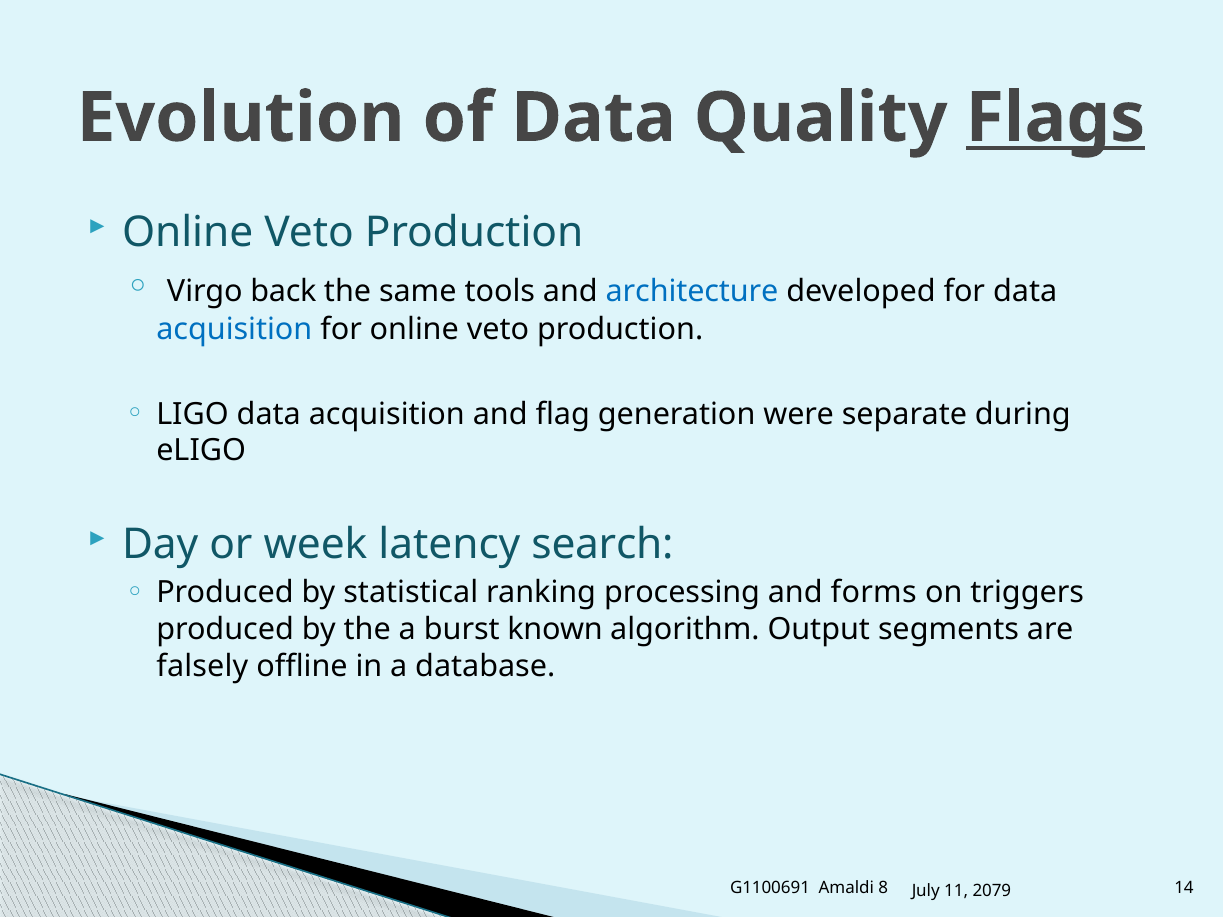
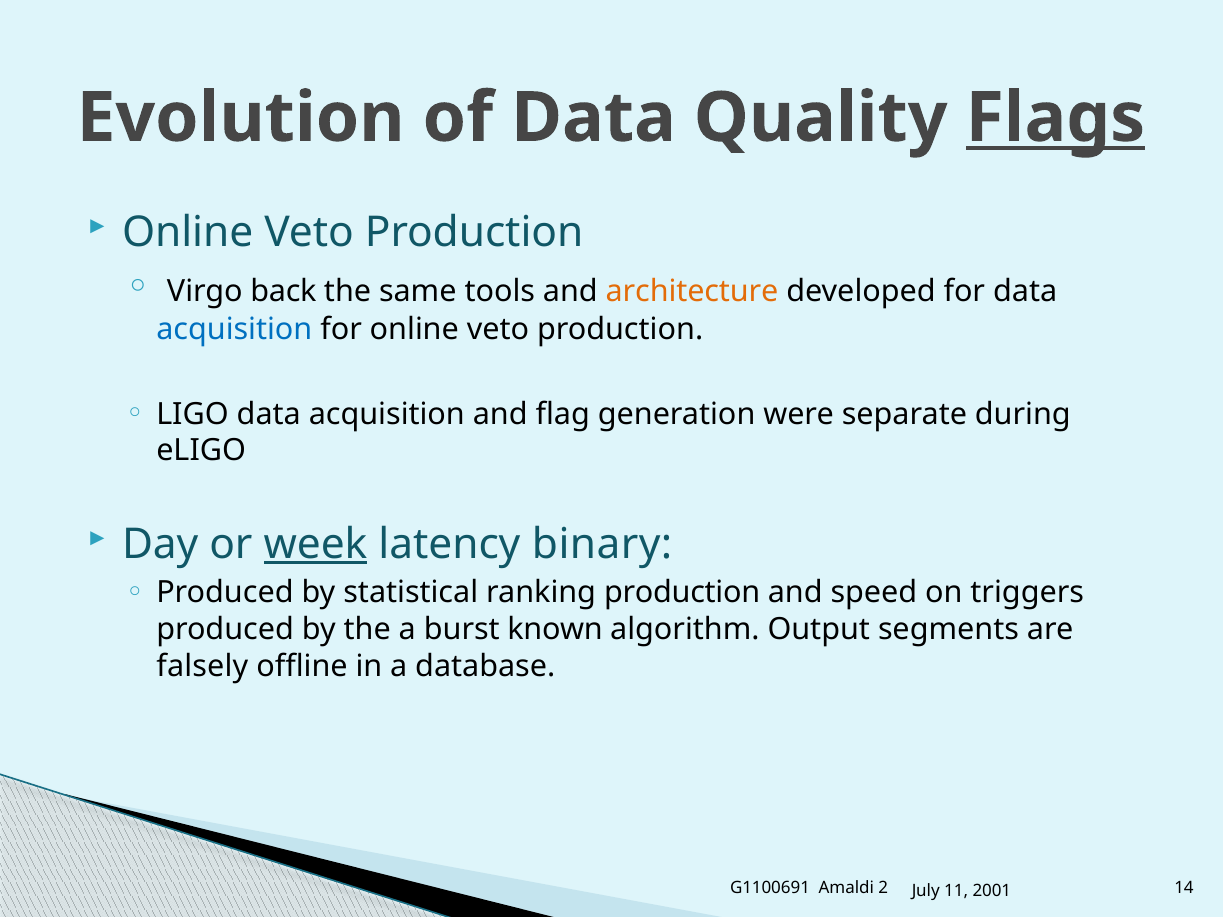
architecture colour: blue -> orange (692, 291)
week underline: none -> present (315, 545)
search: search -> binary (602, 545)
ranking processing: processing -> production (682, 593)
forms: forms -> speed (874, 593)
8: 8 -> 2 (883, 888)
2079: 2079 -> 2001 (992, 891)
